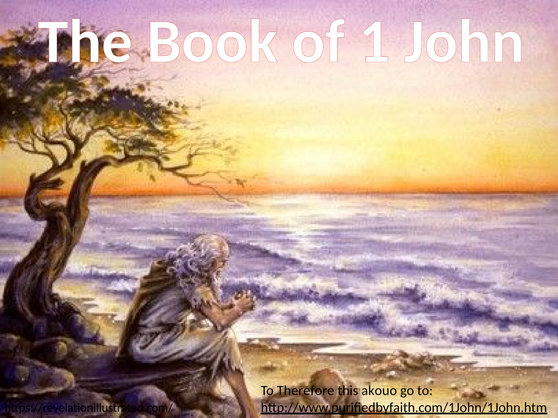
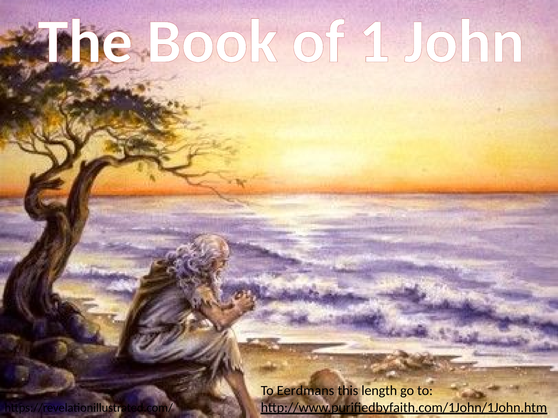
Therefore: Therefore -> Eerdmans (306, 391)
akouo: akouo -> length (379, 391)
